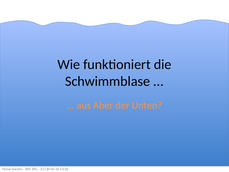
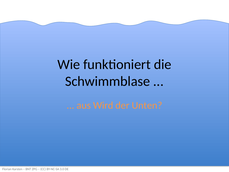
Aber: Aber -> Wird (103, 105)
